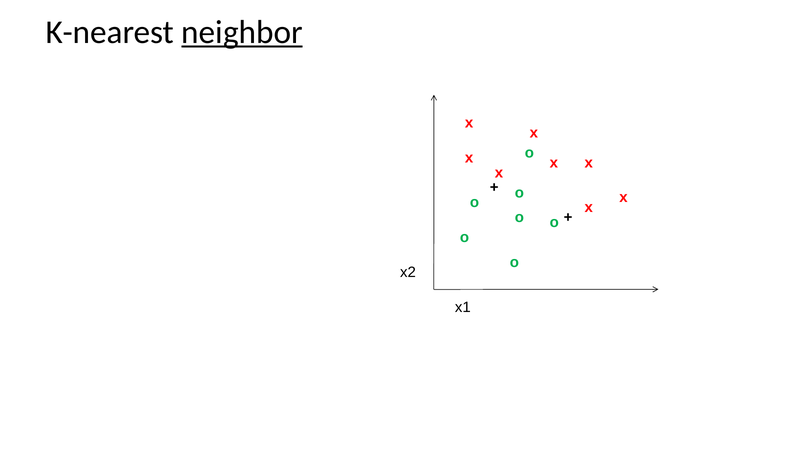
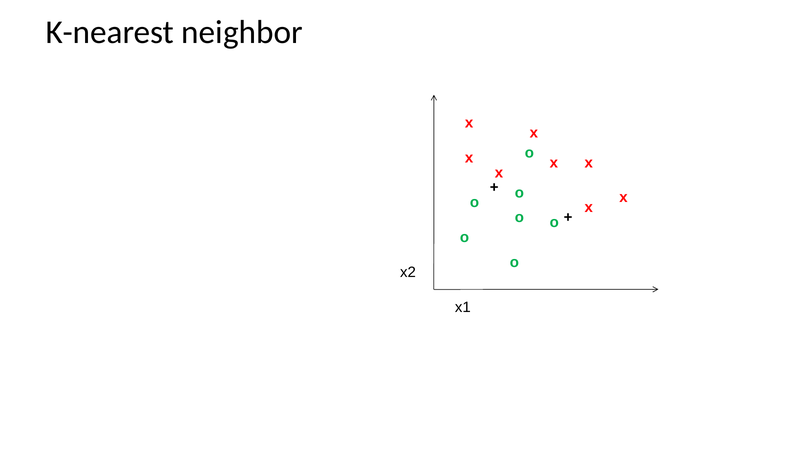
neighbor underline: present -> none (242, 32)
